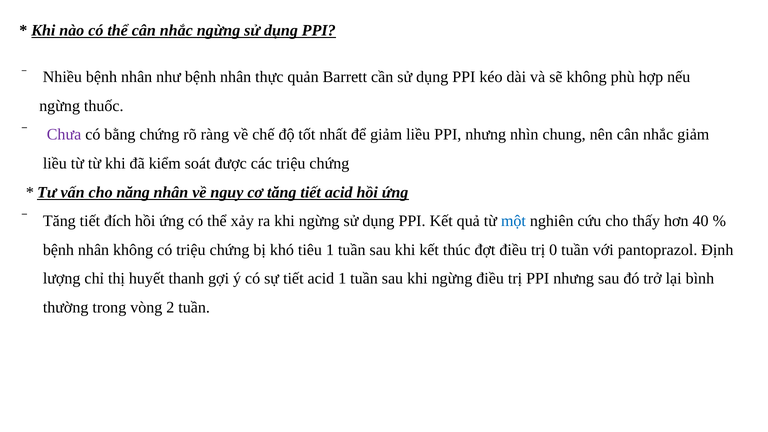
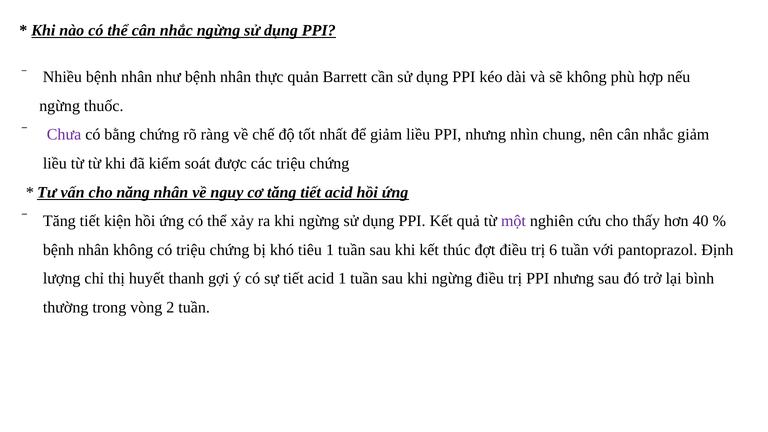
đích: đích -> kiện (118, 221)
một colour: blue -> purple (513, 221)
0: 0 -> 6 (553, 250)
